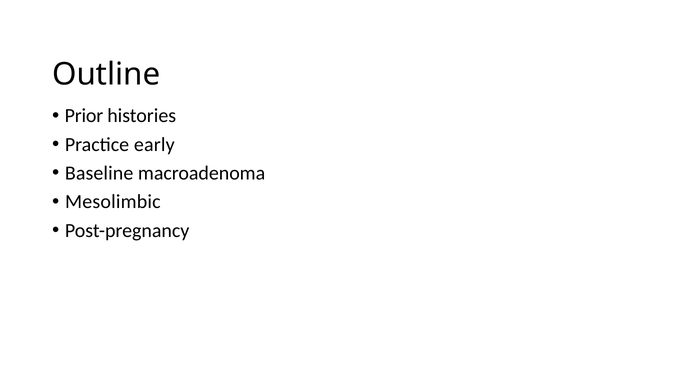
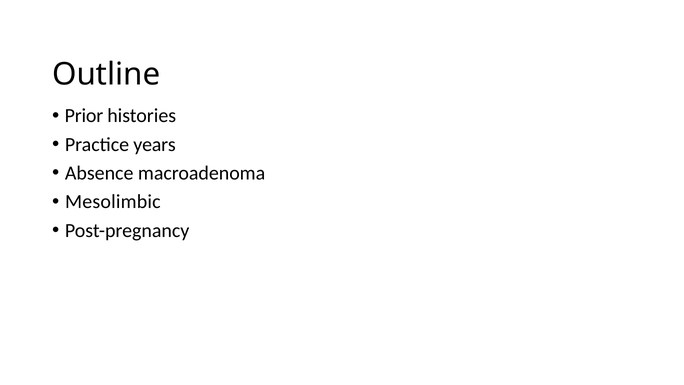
early: early -> years (155, 144)
Baseline: Baseline -> Absence (99, 173)
